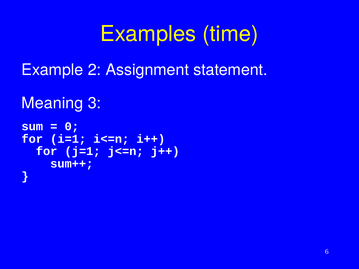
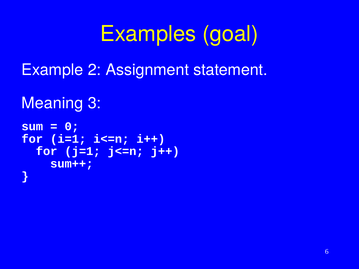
time: time -> goal (230, 34)
